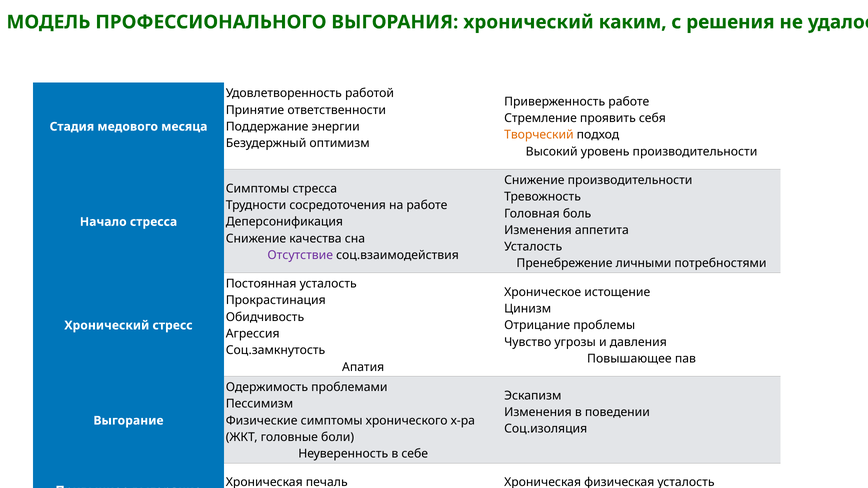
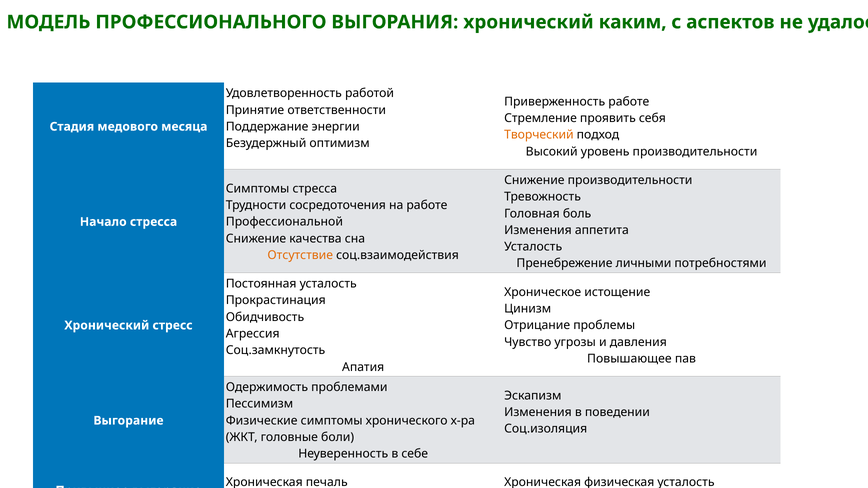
решения: решения -> аспектов (730, 22)
Деперсонификация: Деперсонификация -> Профессиональной (284, 222)
Отсутствие colour: purple -> orange (300, 255)
